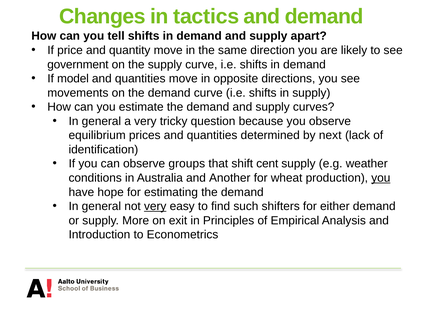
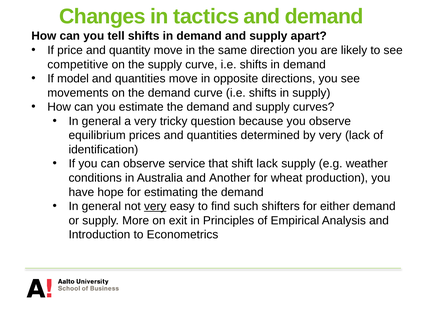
government: government -> competitive (78, 64)
by next: next -> very (330, 135)
groups: groups -> service (187, 164)
shift cent: cent -> lack (267, 164)
you underline: present -> none (381, 178)
